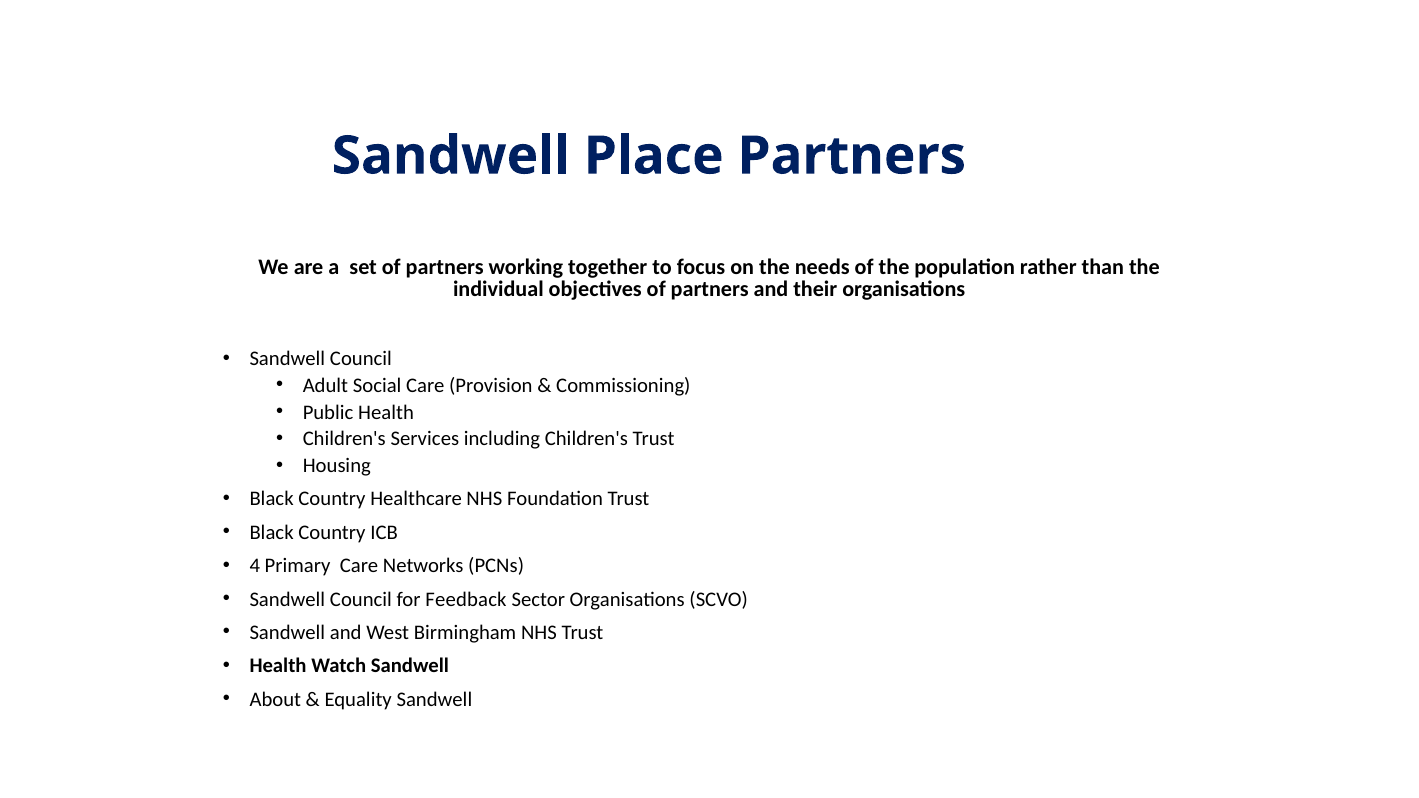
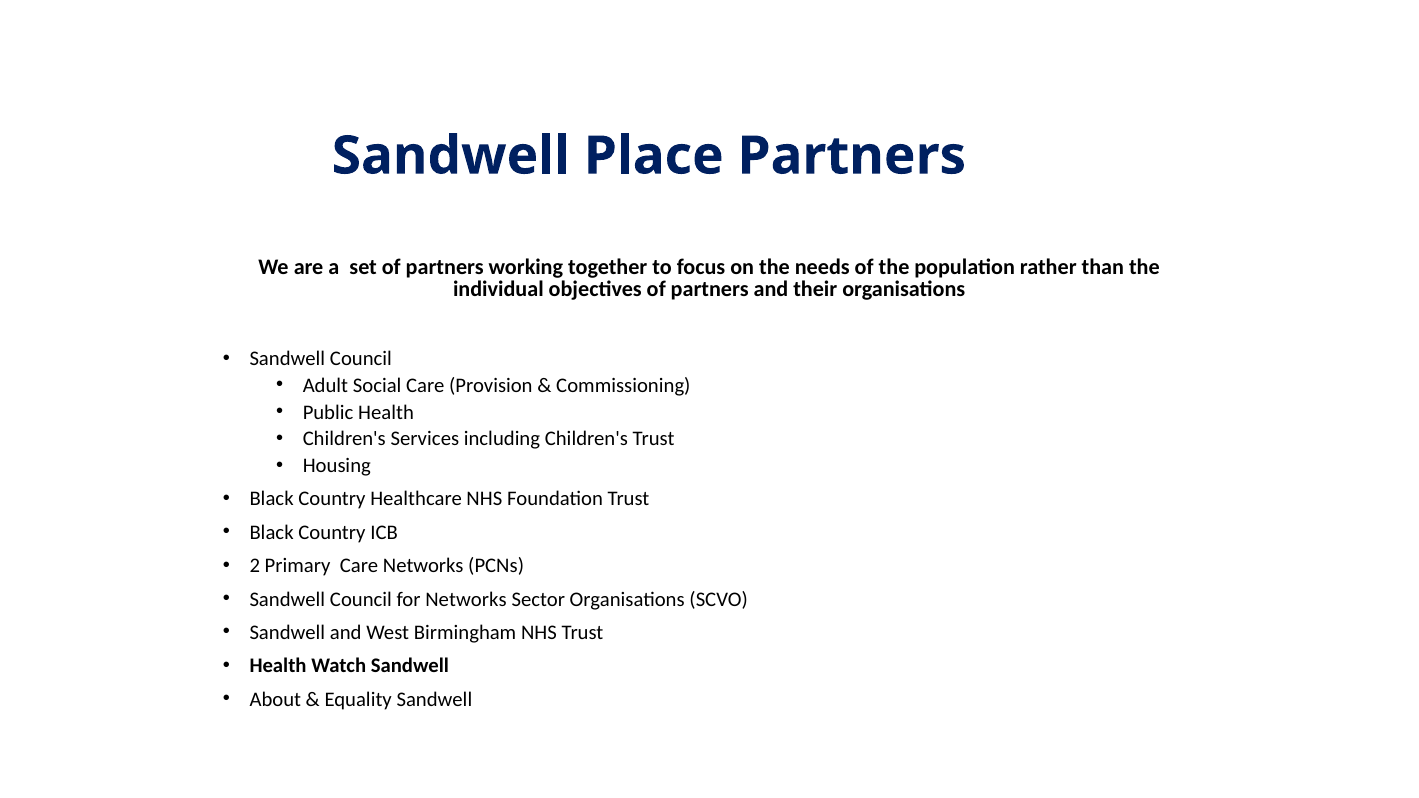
4: 4 -> 2 (255, 566)
for Feedback: Feedback -> Networks (466, 599)
